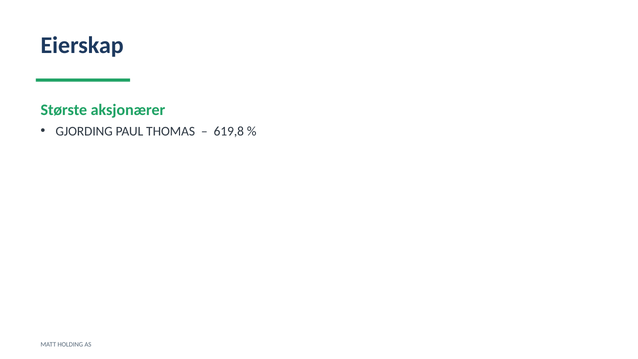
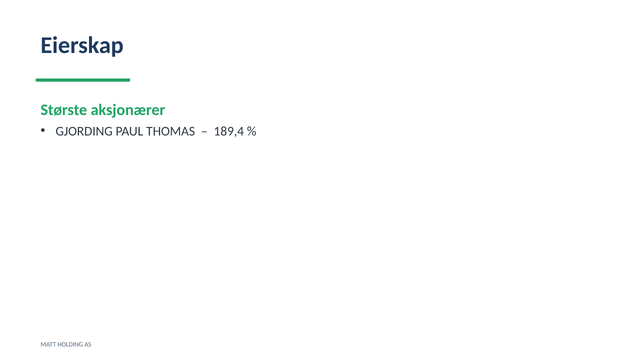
619,8: 619,8 -> 189,4 (229, 131)
